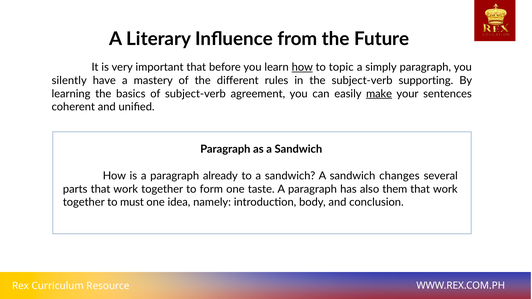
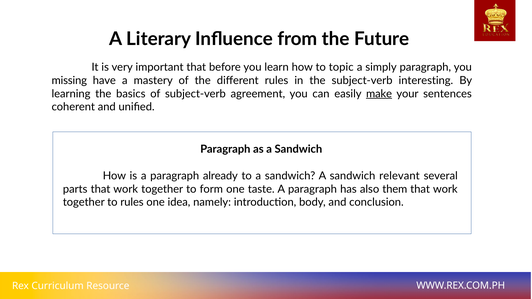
how underline: present -> none (302, 67)
silently: silently -> missing (69, 80)
supporting: supporting -> interesting (426, 80)
changes: changes -> relevant (399, 176)
to must: must -> rules (132, 202)
